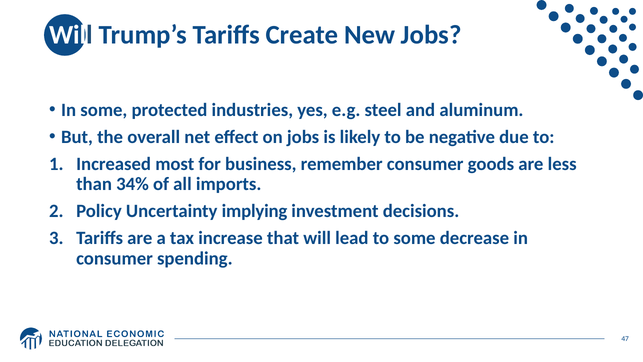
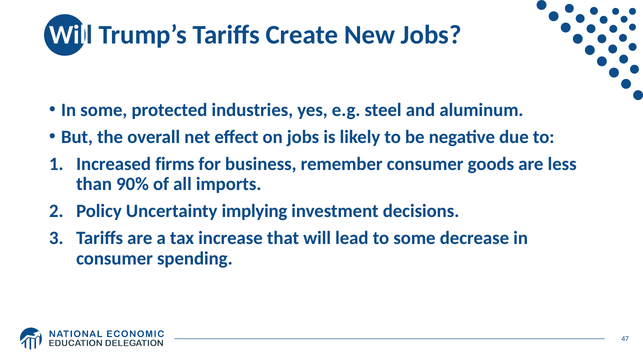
most: most -> firms (175, 164)
34%: 34% -> 90% (133, 184)
